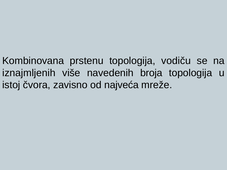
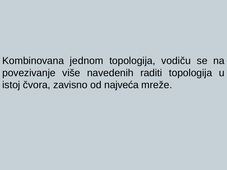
prstenu: prstenu -> jednom (87, 61)
iznajmljenih: iznajmljenih -> povezivanje (29, 73)
broja: broja -> raditi (151, 73)
